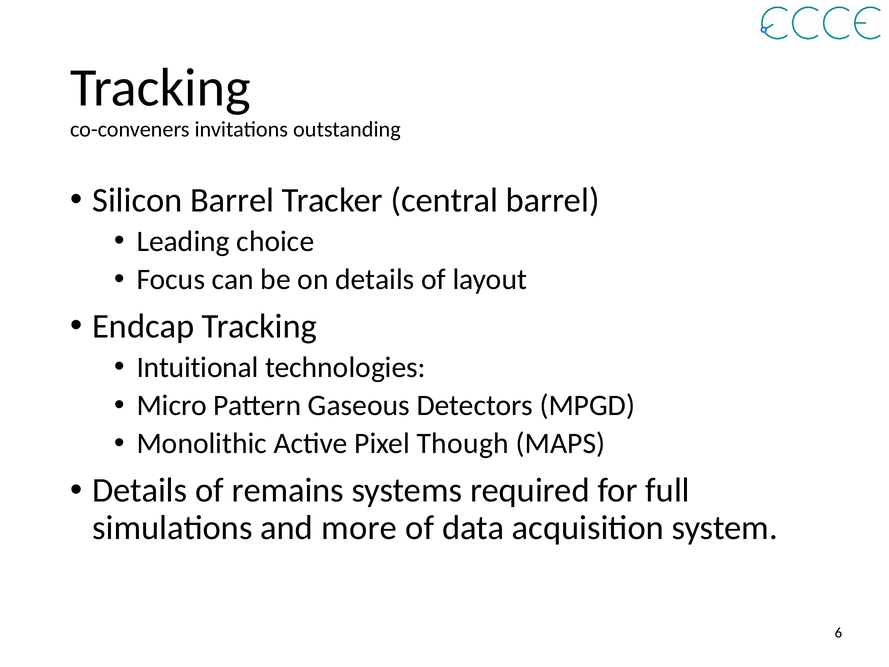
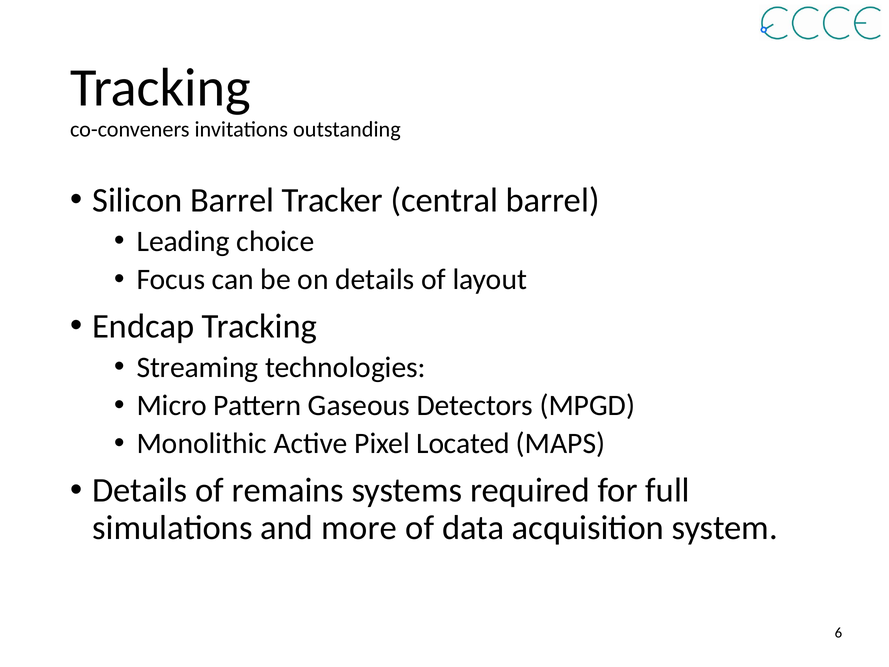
Intuitional: Intuitional -> Streaming (198, 367)
Though: Though -> Located (463, 443)
